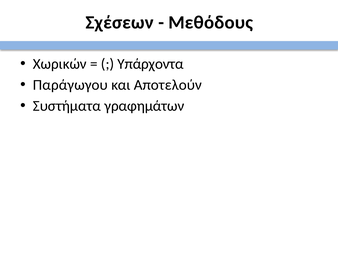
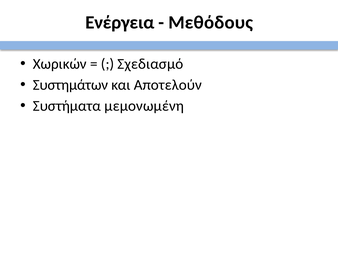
Σχέσεων: Σχέσεων -> Ενέργεια (120, 22)
Υπάρχοντα: Υπάρχοντα -> Σχεδιασμό (150, 64)
Παράγωγου: Παράγωγου -> Συστημάτων (71, 85)
γραφημάτων: γραφημάτων -> μεμονωμένη (144, 106)
